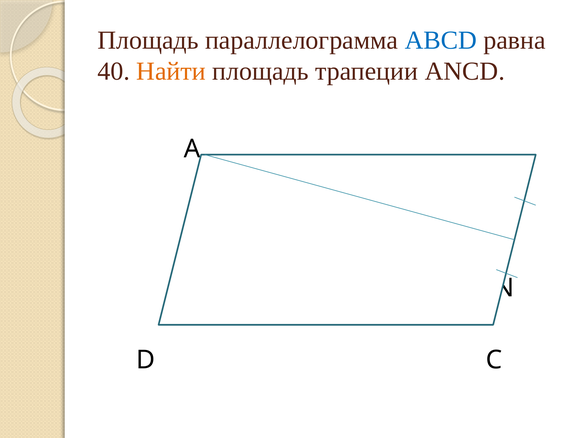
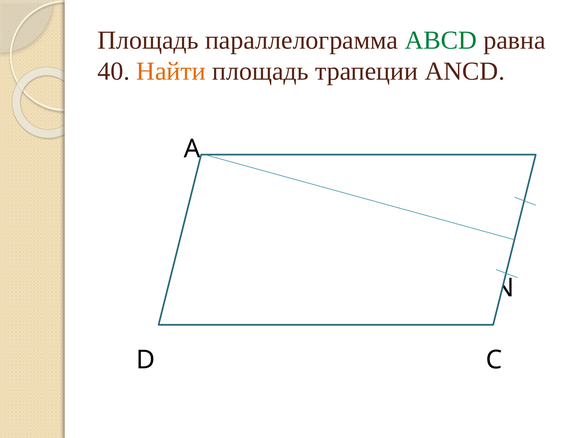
ABCD colour: blue -> green (441, 40)
